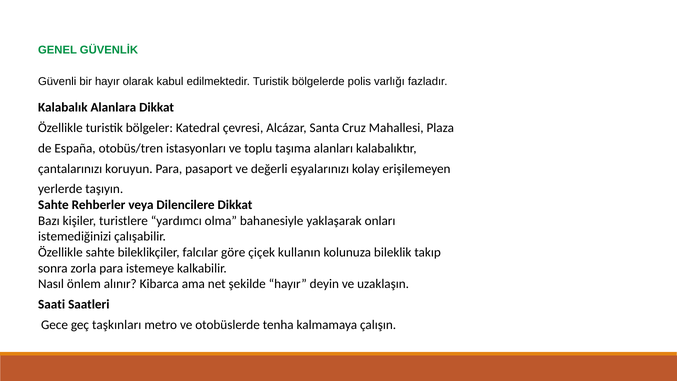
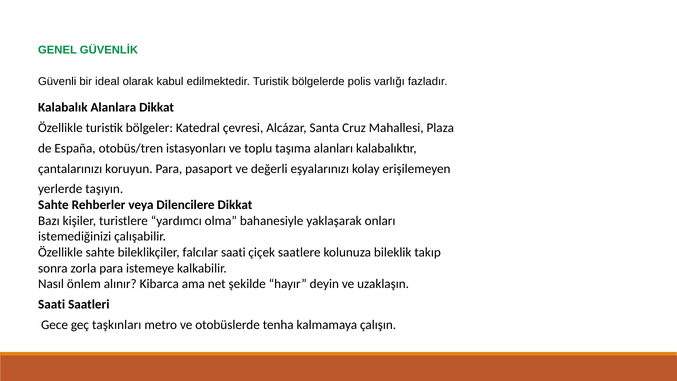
bir hayır: hayır -> ideal (107, 81)
falcılar göre: göre -> saati (233, 252)
kullanın: kullanın -> saatlere (299, 252)
